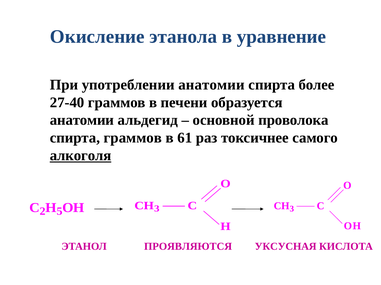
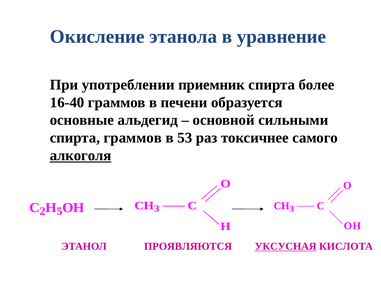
употреблении анатомии: анатомии -> приемник (212, 85)
27-40: 27-40 -> 16-40 (67, 103)
анатомии: анатомии -> основные (82, 120)
проволока: проволока -> сильными (293, 120)
61: 61 -> 53 (185, 138)
УКСУСНАЯ underline: none -> present (286, 247)
